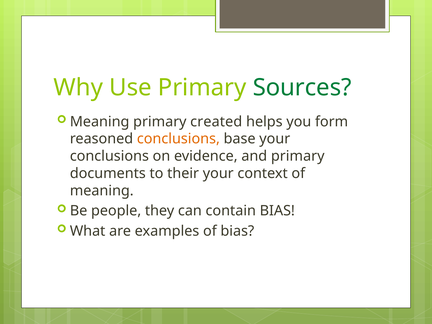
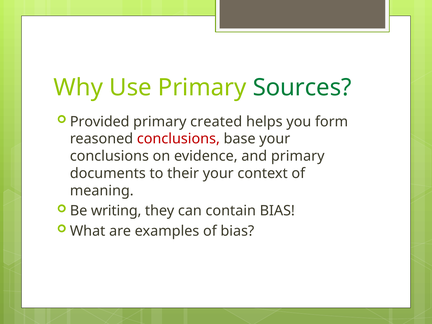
Meaning: Meaning -> Provided (100, 122)
conclusions colour: orange -> red (178, 139)
people: people -> writing (116, 211)
